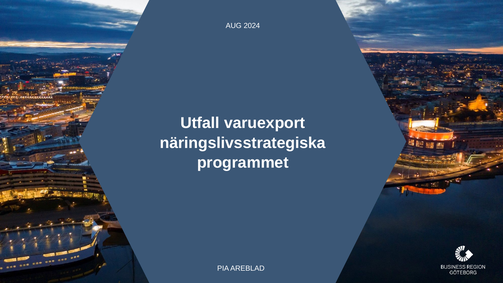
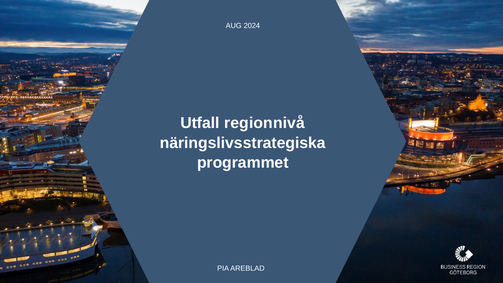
varuexport: varuexport -> regionnivå (265, 123)
